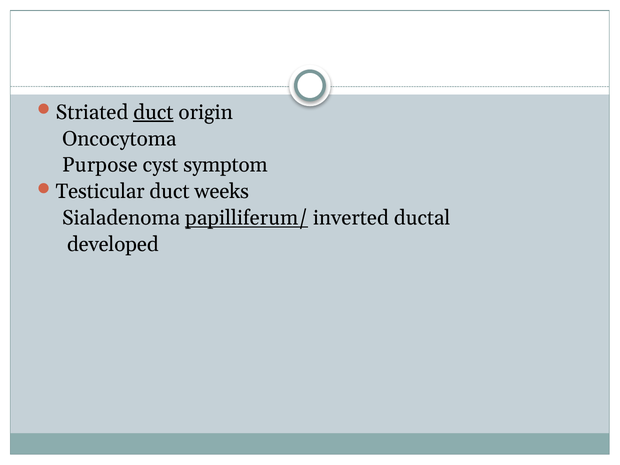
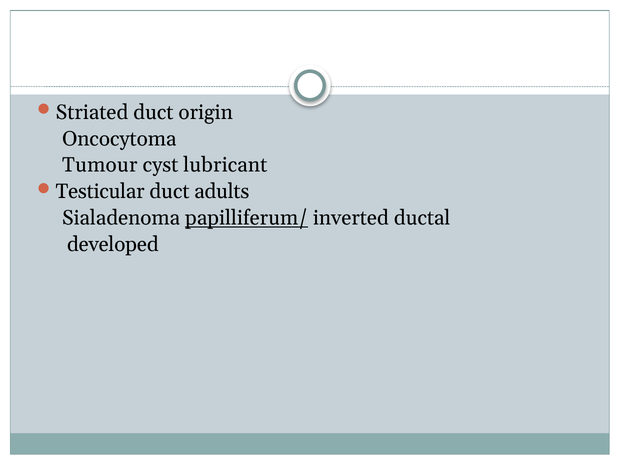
duct underline: present -> none (153, 112)
Purpose: Purpose -> Tumour (100, 165)
symptom: symptom -> lubricant (225, 165)
weeks: weeks -> adults (222, 192)
